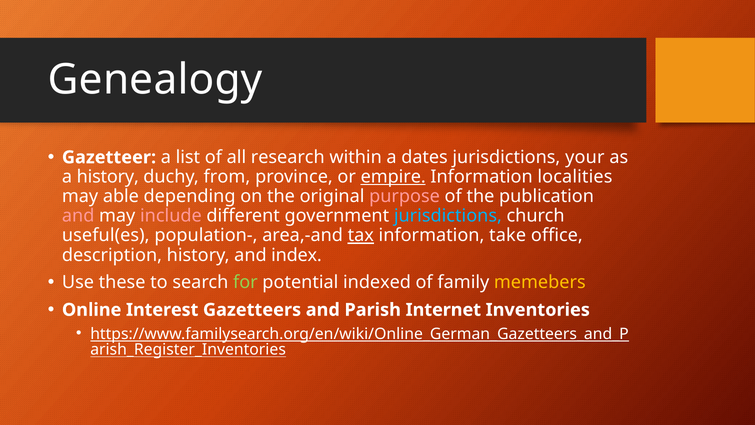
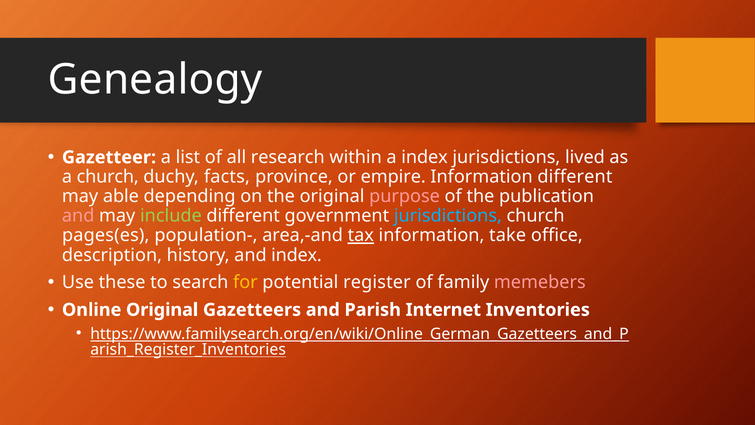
a dates: dates -> index (425, 157)
your: your -> lived (585, 157)
a history: history -> church (108, 177)
from: from -> facts (227, 177)
empire underline: present -> none (393, 177)
Information localities: localities -> different (575, 177)
include colour: pink -> light green (171, 216)
useful(es: useful(es -> pages(es (106, 235)
for colour: light green -> yellow (245, 282)
indexed: indexed -> register (377, 282)
memebers colour: yellow -> pink (540, 282)
Online Interest: Interest -> Original (162, 310)
